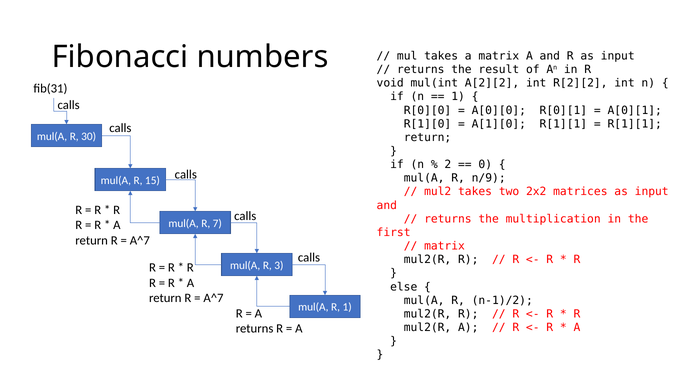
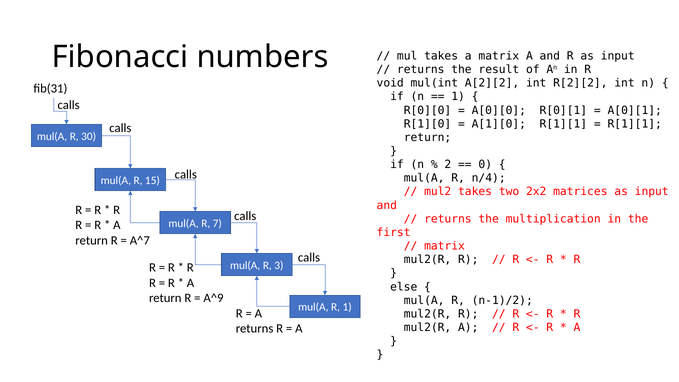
n/9: n/9 -> n/4 (489, 178)
A^7: A^7 -> A^9 (213, 298)
